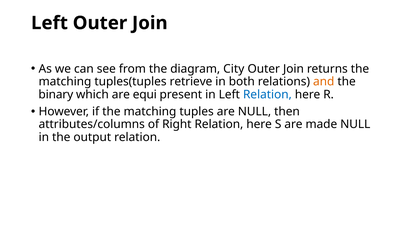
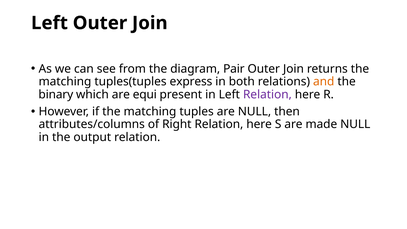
City: City -> Pair (234, 69)
retrieve: retrieve -> express (191, 82)
Relation colour: blue -> purple (267, 94)
